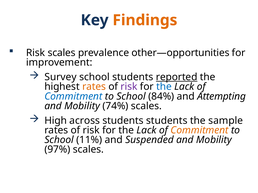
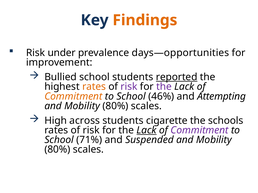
Risk scales: scales -> under (62, 53)
other—opportunities: other—opportunities -> days—opportunities (180, 53)
Survey: Survey -> Bullied (61, 77)
the colour: blue -> purple (164, 87)
Commitment colour: blue -> orange (73, 97)
84%: 84% -> 46% (161, 97)
74%: 74% -> 80% (115, 106)
students students: students -> cigarette (167, 121)
sample: sample -> schools (226, 121)
Lack underline: none -> present (147, 130)
Commitment colour: orange -> purple (199, 130)
11%: 11% -> 71% (89, 140)
97%: 97% -> 80% (57, 150)
